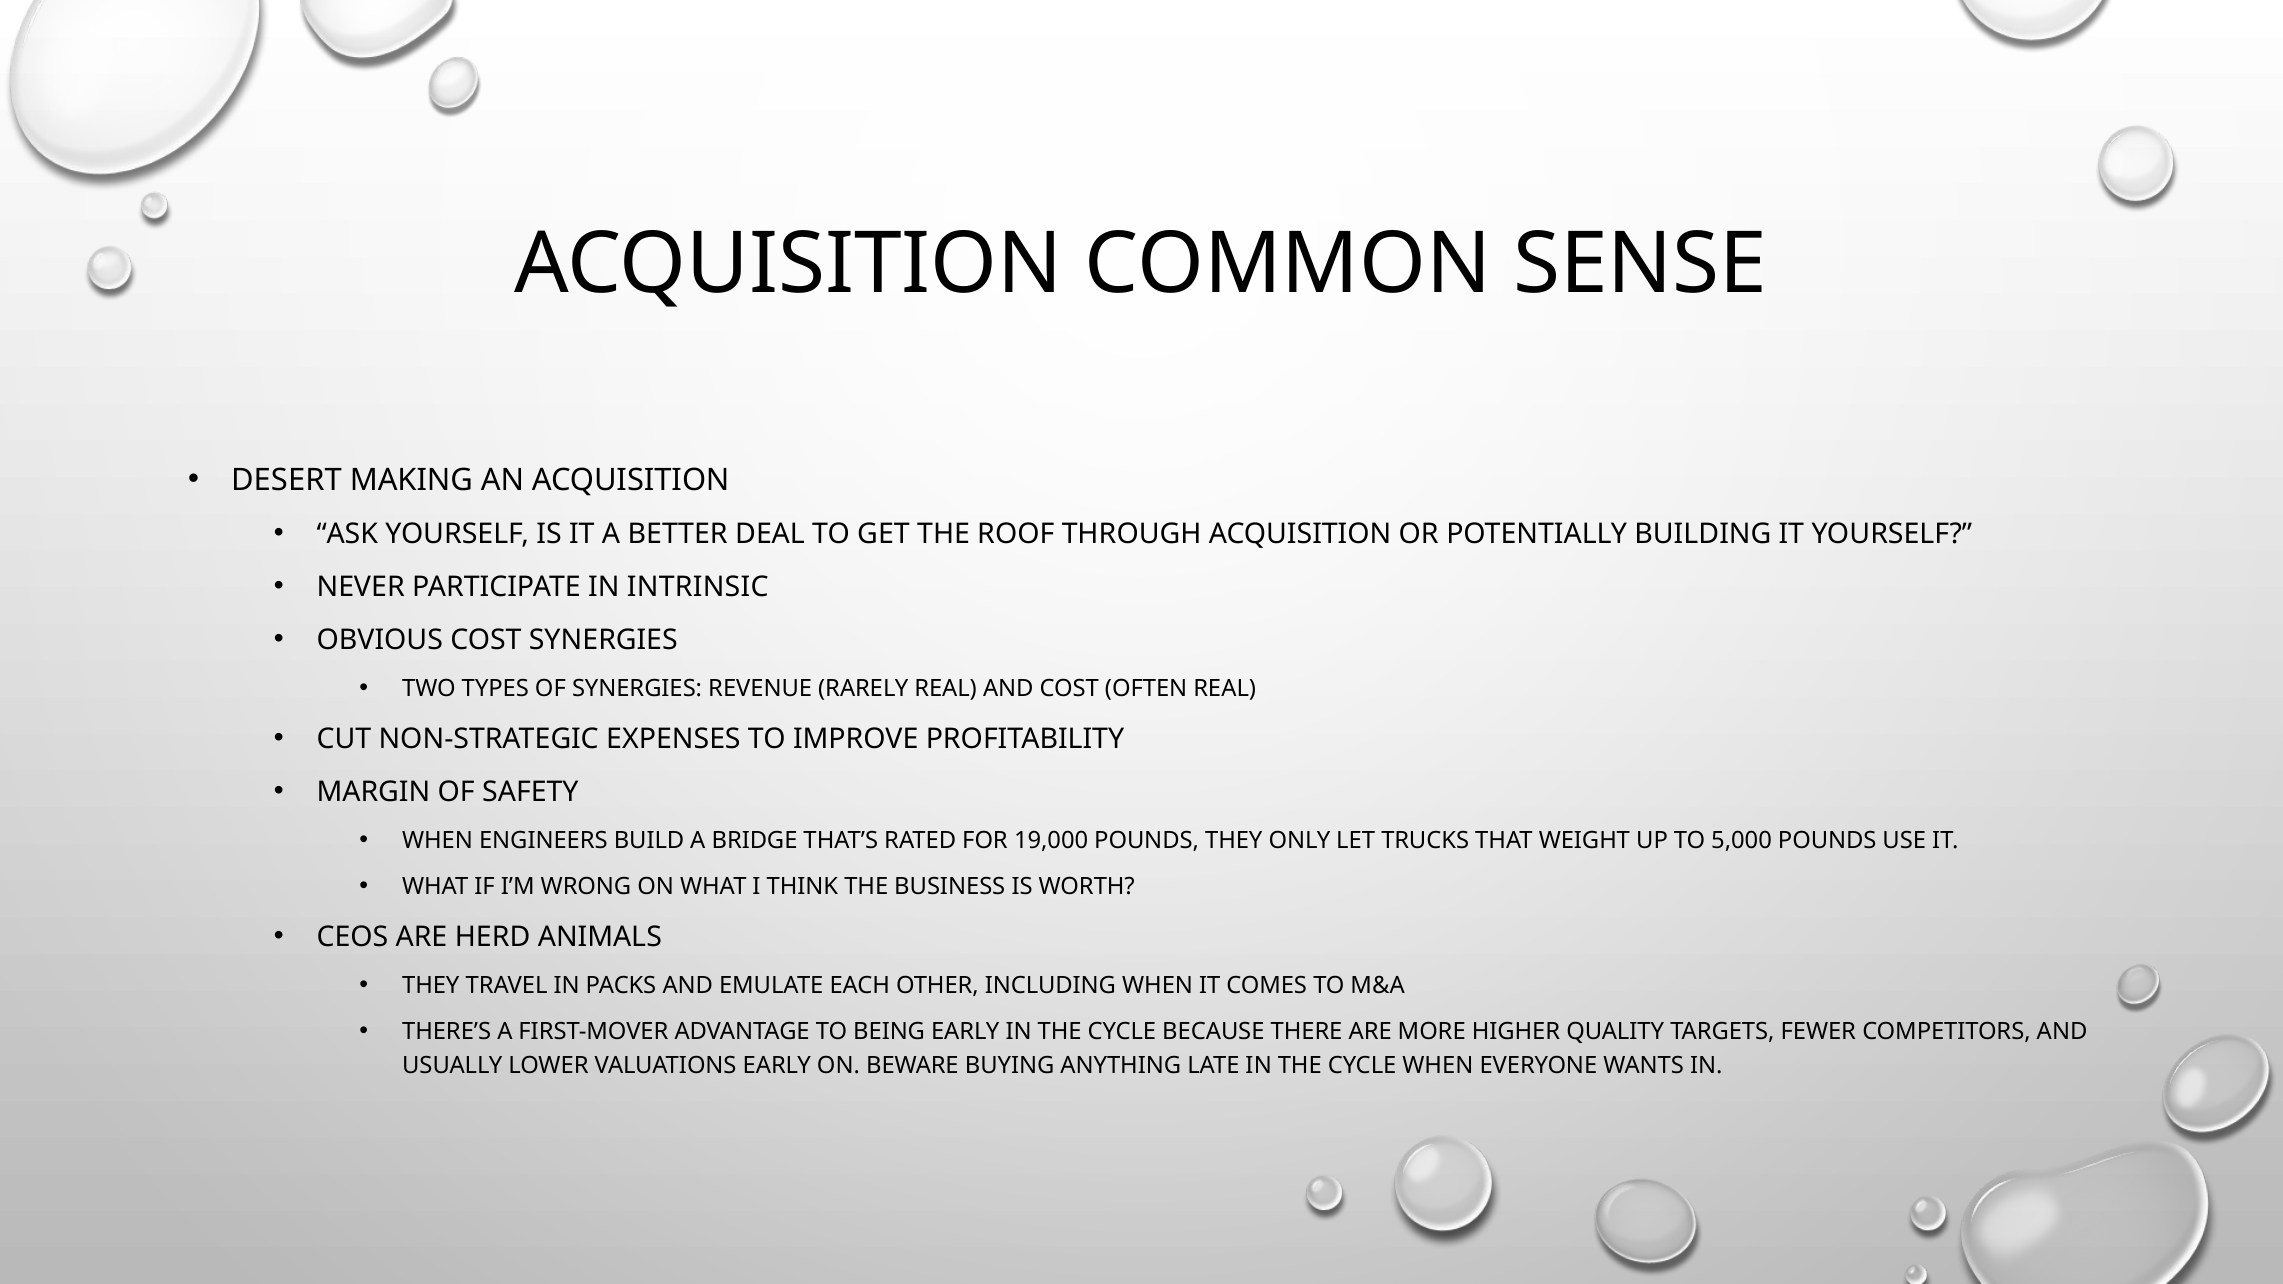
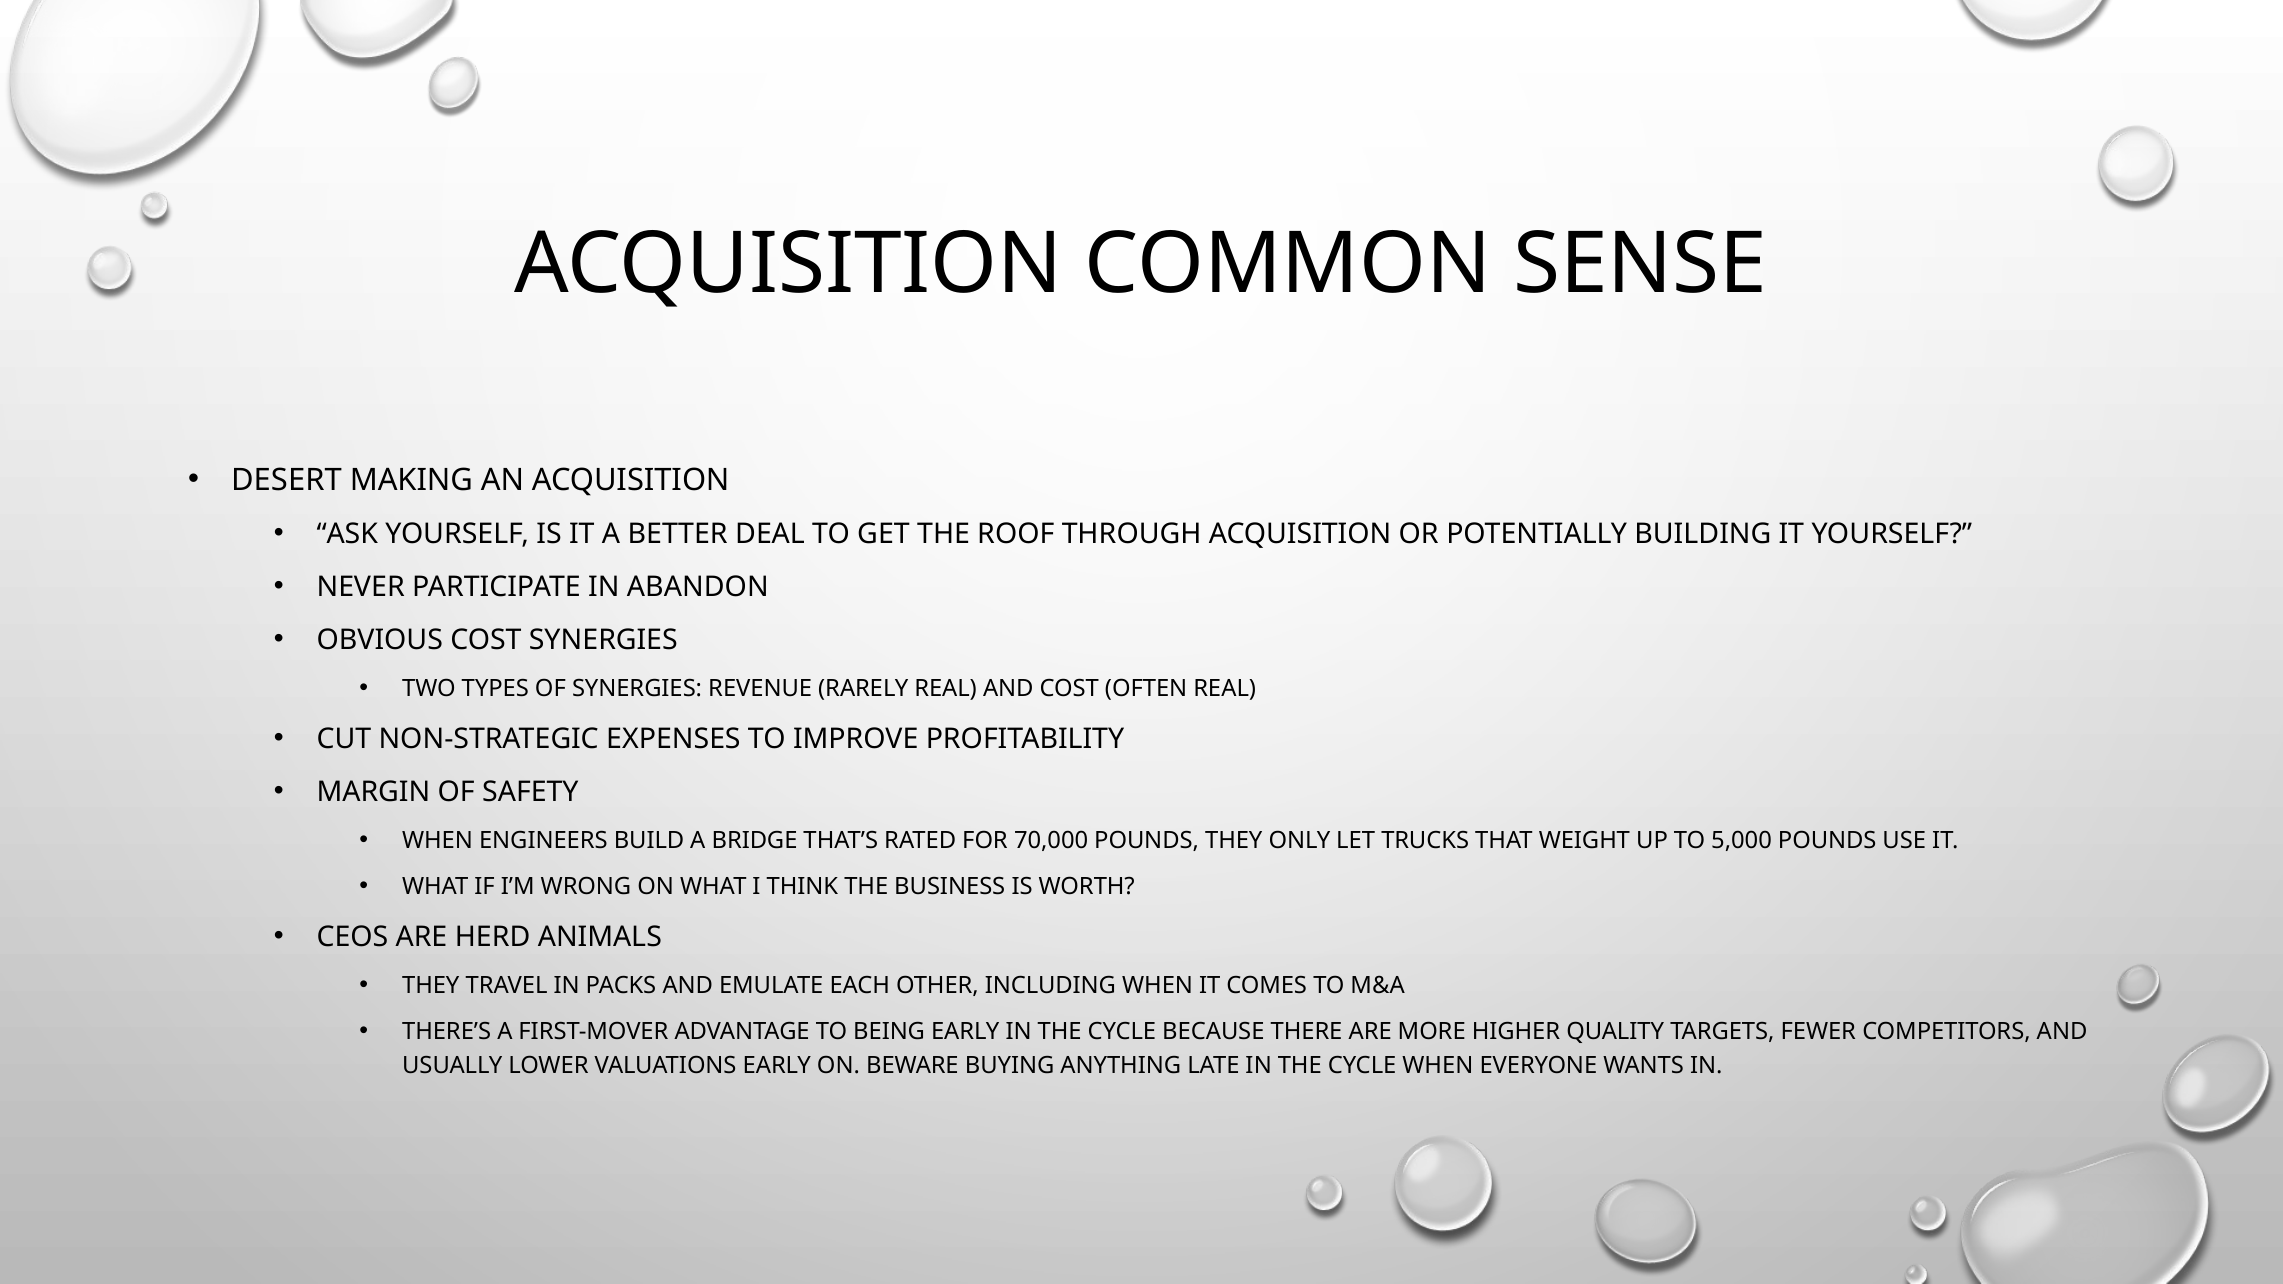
INTRINSIC: INTRINSIC -> ABANDON (698, 587)
19,000: 19,000 -> 70,000 (1051, 841)
